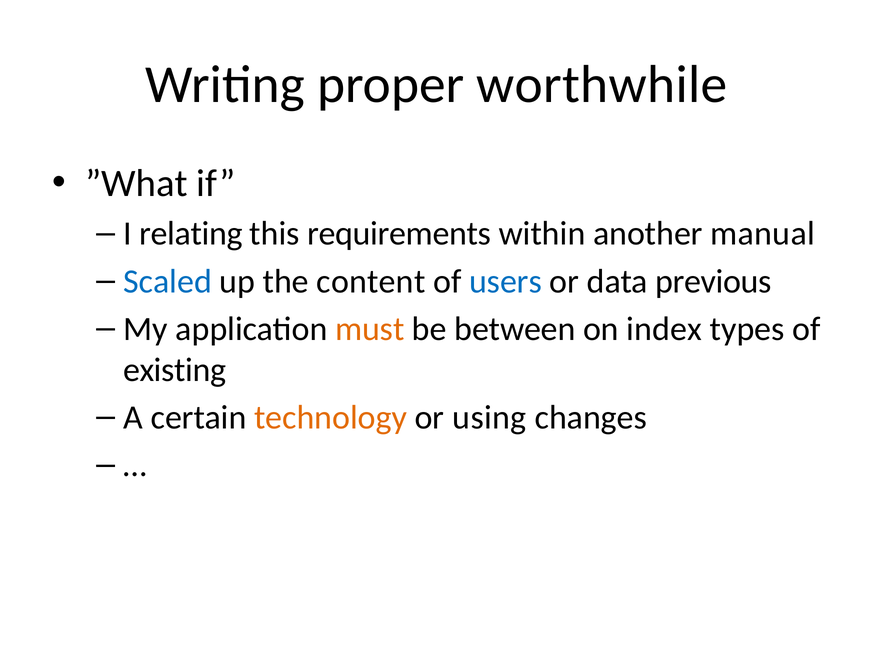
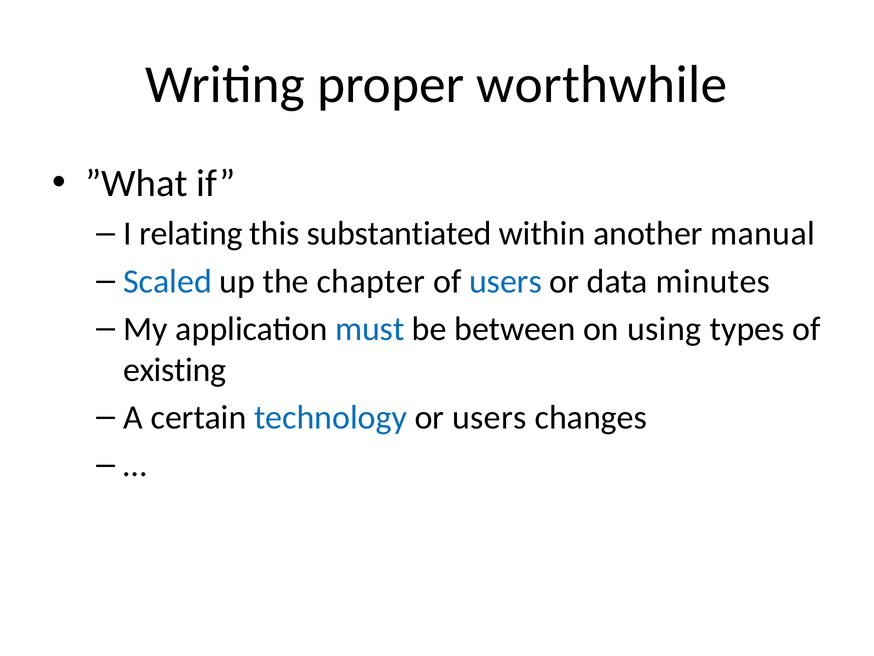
requirements: requirements -> substantiated (399, 234)
content: content -> chapter (371, 281)
previous: previous -> minutes (713, 281)
must colour: orange -> blue (370, 329)
index: index -> using (664, 329)
technology colour: orange -> blue (331, 417)
or using: using -> users (489, 417)
